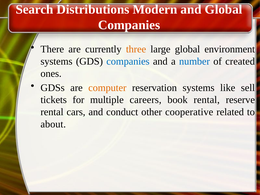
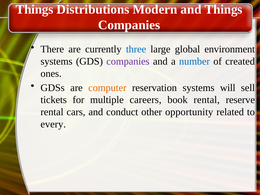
Search: Search -> Things (35, 9)
and Global: Global -> Things (224, 9)
three colour: orange -> blue (136, 49)
companies colour: blue -> purple (128, 61)
like: like -> will (228, 88)
cooperative: cooperative -> opportunity (189, 112)
about: about -> every (53, 124)
